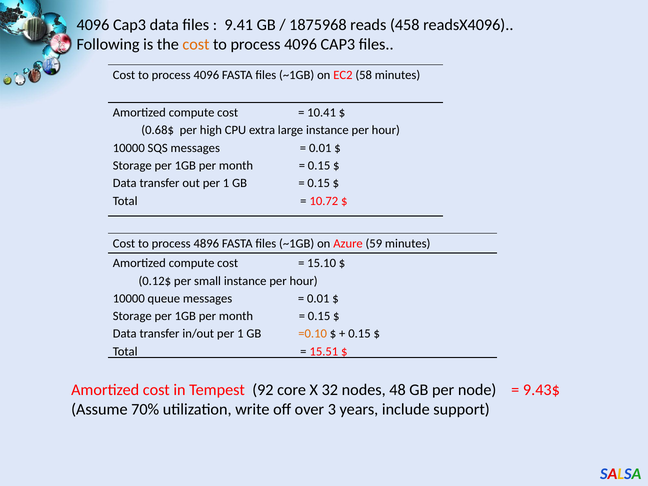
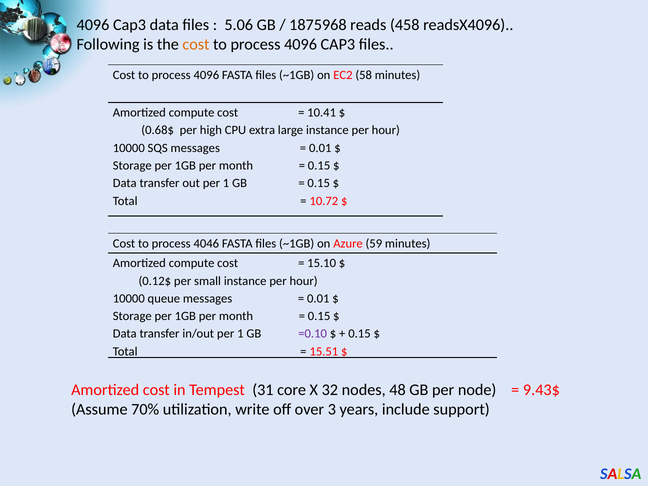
9.41: 9.41 -> 5.06 (239, 25)
4896: 4896 -> 4046 (206, 243)
=0.10 colour: orange -> purple (313, 334)
92: 92 -> 31 (263, 390)
